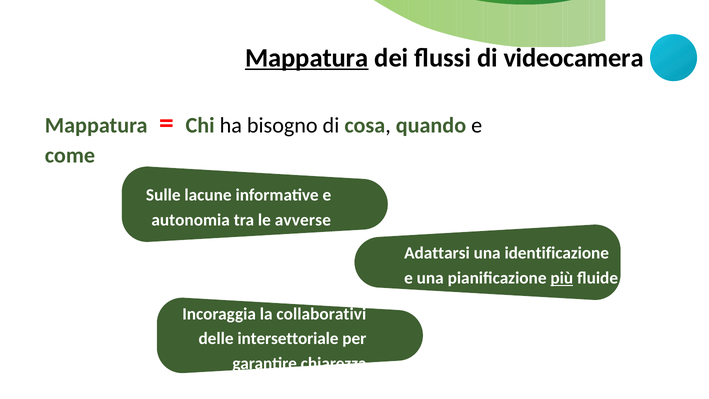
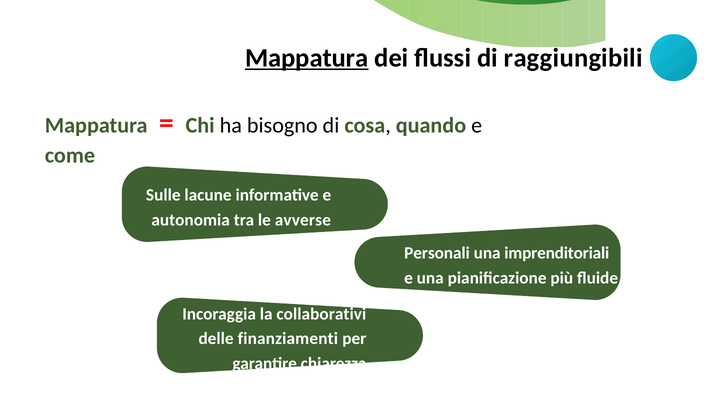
videocamera: videocamera -> raggiungibili (573, 58)
Adattarsi: Adattarsi -> Personali (437, 253)
identificazione: identificazione -> imprenditoriali (557, 253)
più underline: present -> none (562, 278)
intersettoriale: intersettoriale -> finanziamenti (288, 339)
